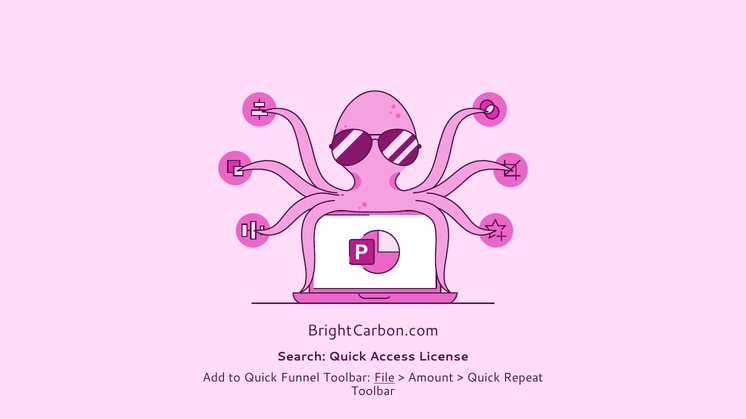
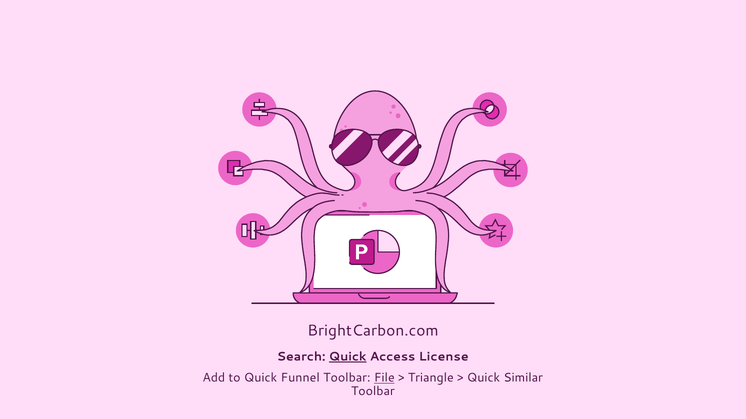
Quick underline: none -> present (348, 357)
Amount: Amount -> Triangle (431, 378)
Repeat: Repeat -> Similar (523, 378)
